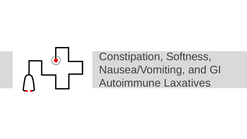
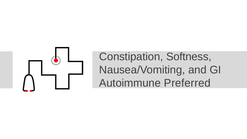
Laxatives: Laxatives -> Preferred (187, 83)
